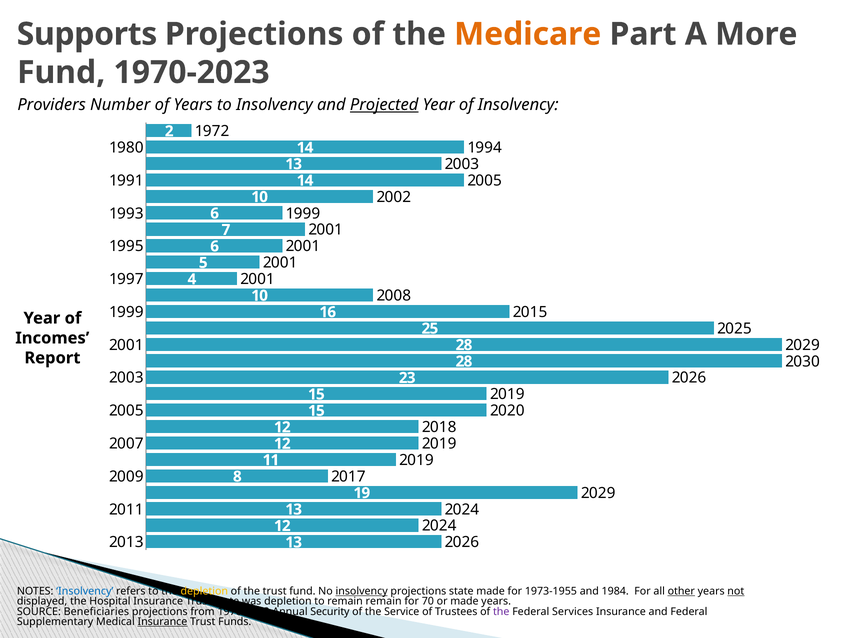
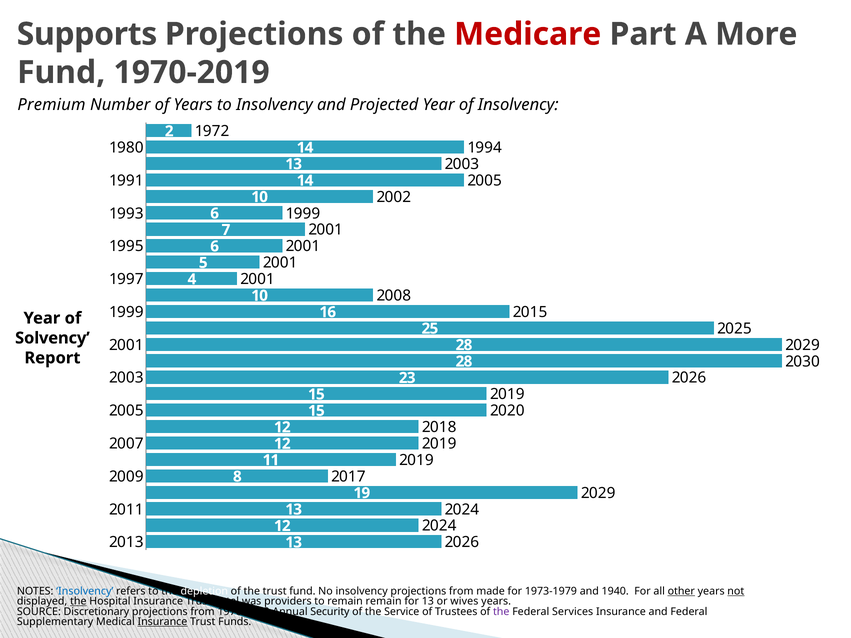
Medicare colour: orange -> red (528, 34)
1970-2023: 1970-2023 -> 1970-2019 (192, 72)
Providers: Providers -> Premium (52, 105)
Projected underline: present -> none (384, 105)
Incomes: Incomes -> Solvency (52, 338)
depletion colour: yellow -> white (204, 591)
insolvency underline: present -> none (362, 591)
state: state -> from (461, 591)
1973-1955: 1973-1955 -> 1973-1979 (551, 591)
1984: 1984 -> 1940 (615, 591)
the underline: none -> present (78, 601)
Trust State: State -> Total (227, 601)
was depletion: depletion -> providers (288, 601)
for 70: 70 -> 13 (428, 601)
or made: made -> wives (464, 601)
Beneficiaries: Beneficiaries -> Discretionary (96, 612)
